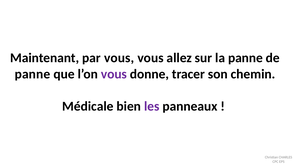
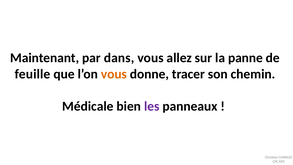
par vous: vous -> dans (119, 58)
panne: panne -> feuille (32, 74)
vous colour: purple -> orange (114, 74)
